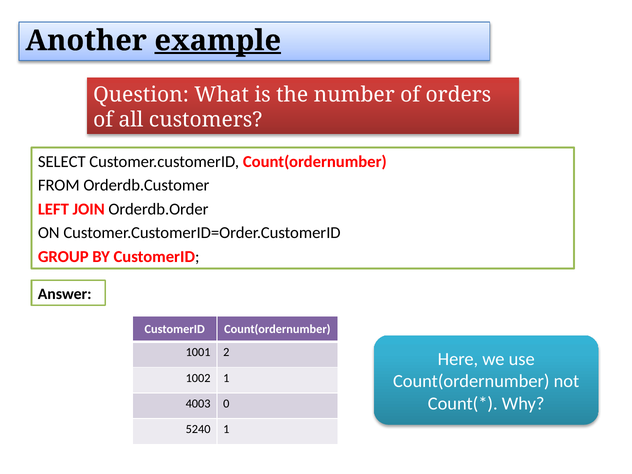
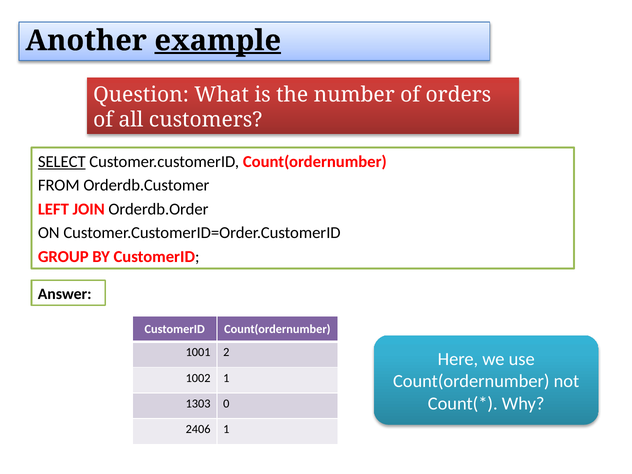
SELECT underline: none -> present (62, 162)
4003: 4003 -> 1303 (198, 404)
5240: 5240 -> 2406 (198, 429)
